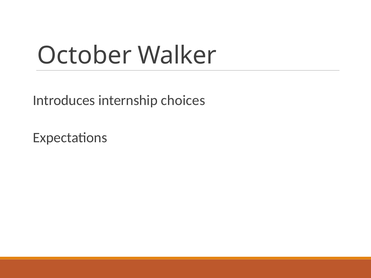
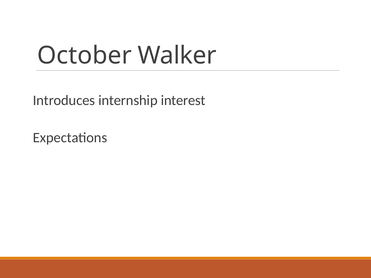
choices: choices -> interest (183, 100)
